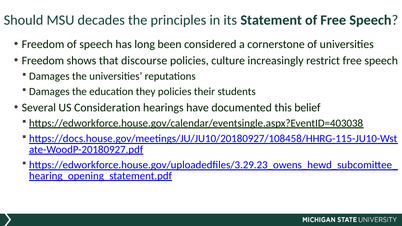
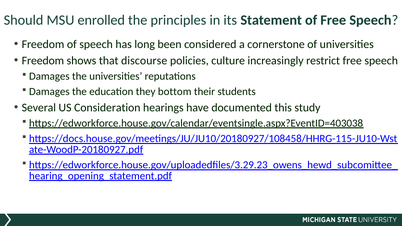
decades: decades -> enrolled (101, 20)
they policies: policies -> bottom (175, 92)
belief: belief -> study (307, 108)
